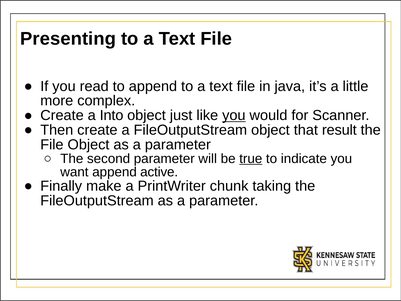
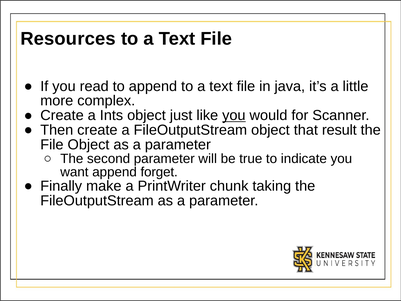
Presenting: Presenting -> Resources (68, 39)
Into: Into -> Ints (111, 115)
true underline: present -> none (251, 158)
active: active -> forget (159, 172)
